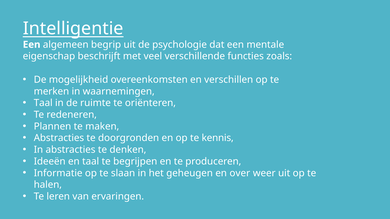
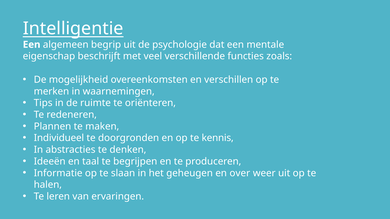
Taal: Taal -> Tips (43, 103)
Abstracties: Abstracties -> Individueel (59, 138)
